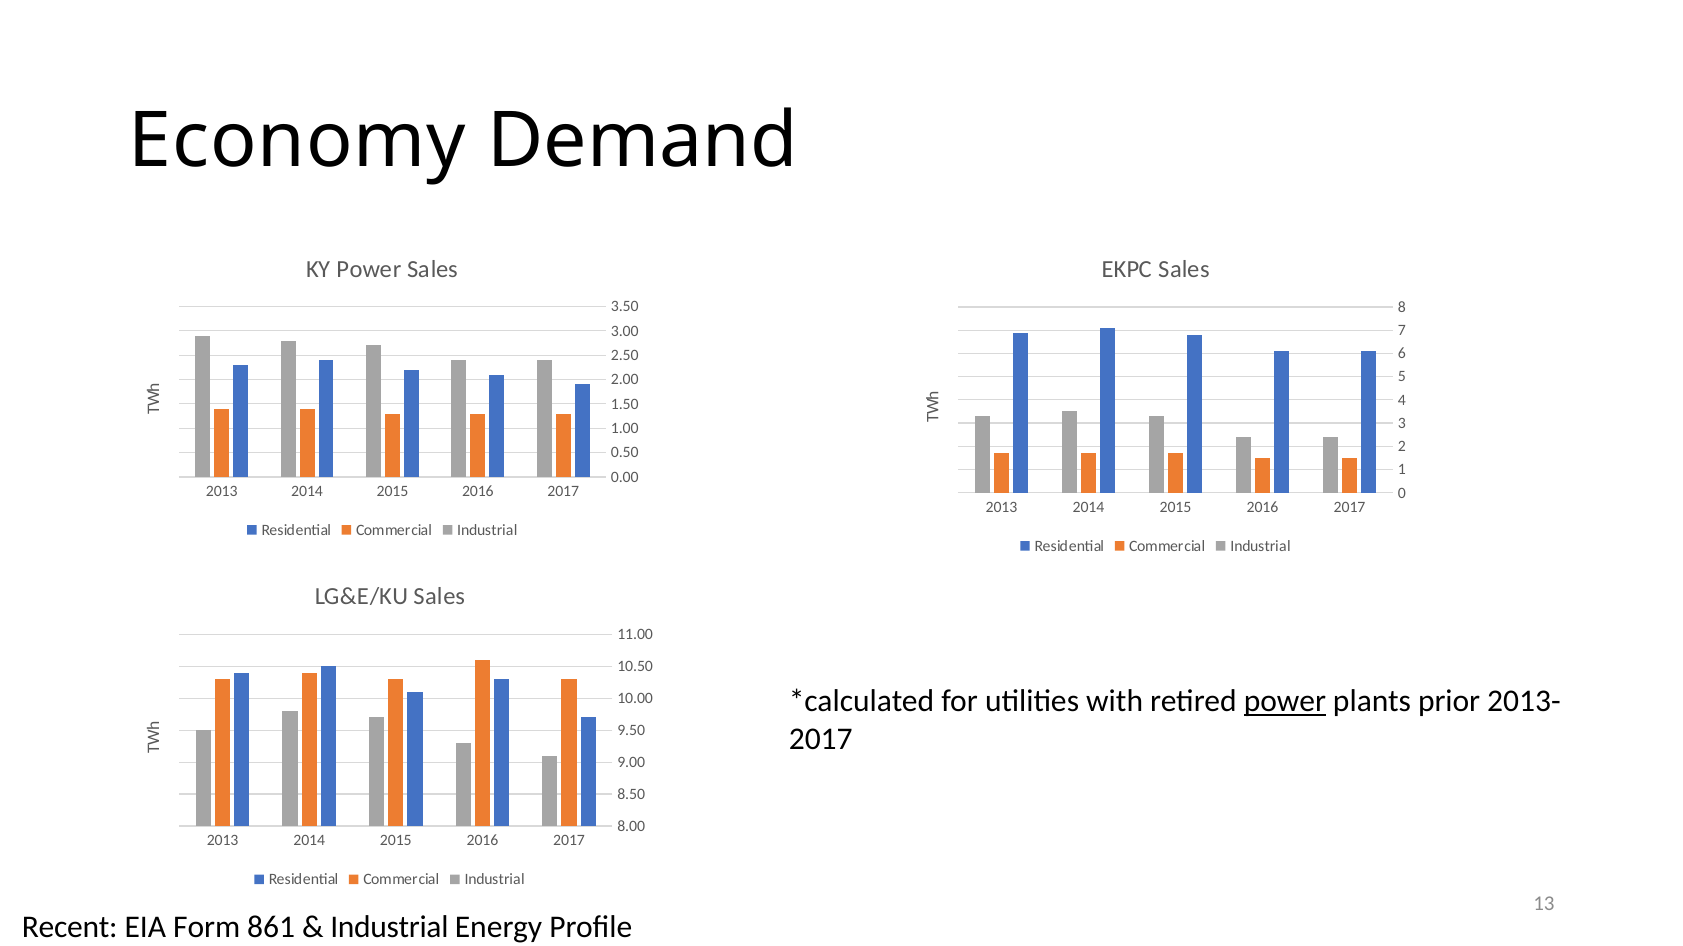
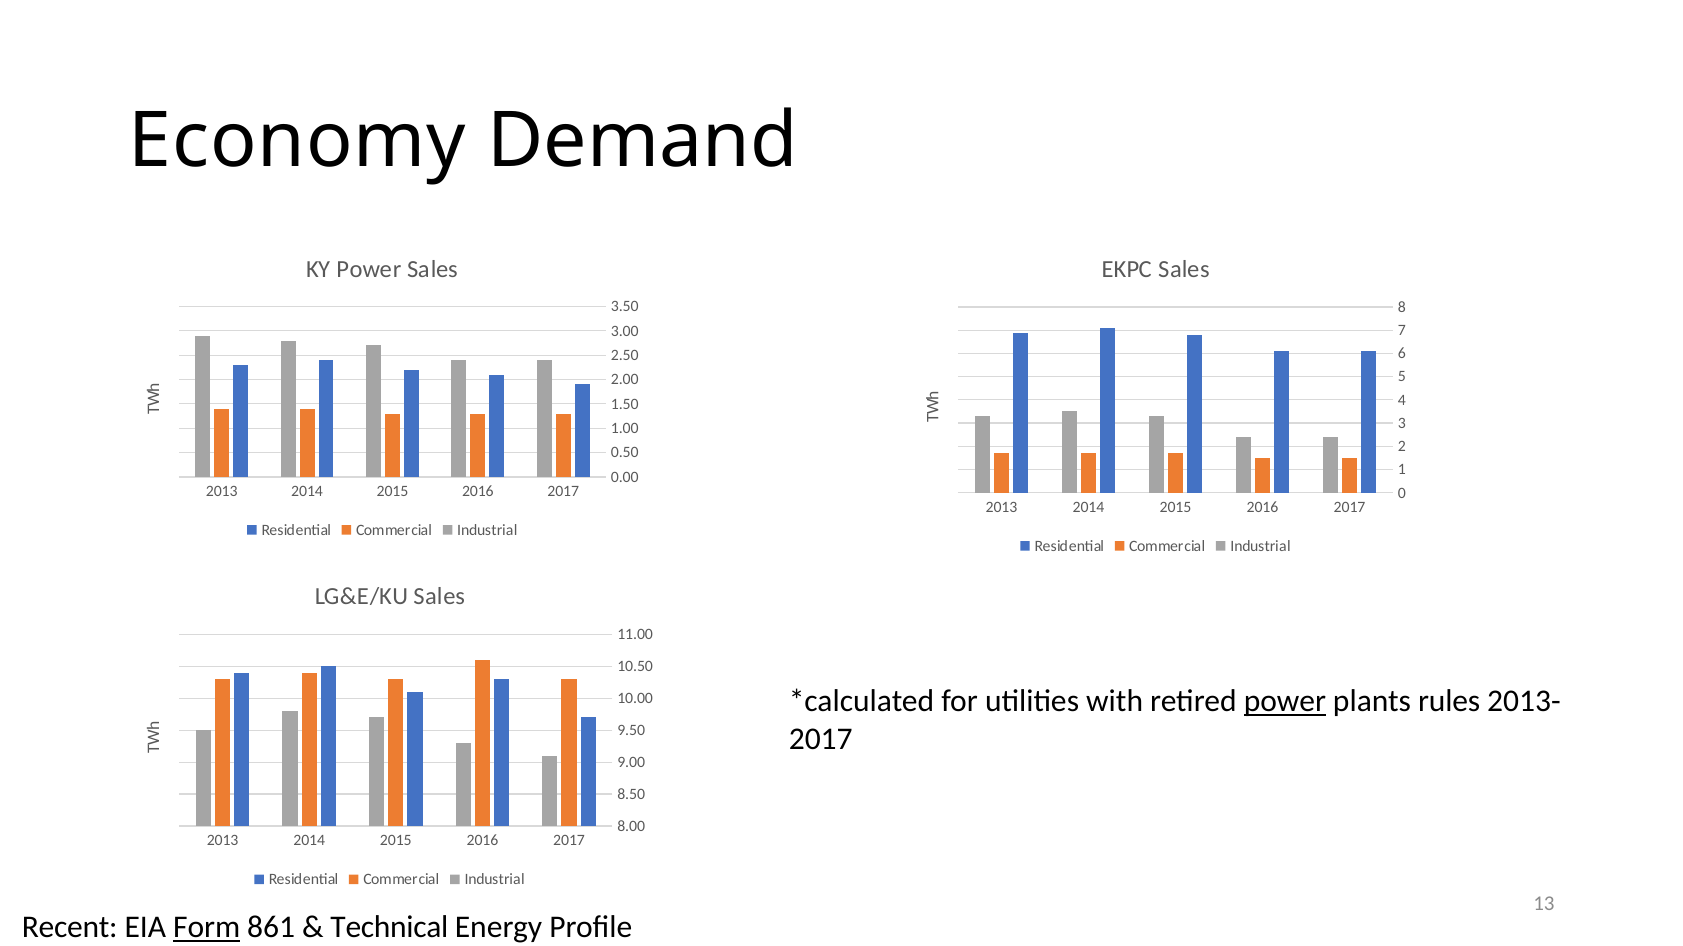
prior: prior -> rules (1449, 702)
Form underline: none -> present (207, 928)
Industrial: Industrial -> Technical (389, 928)
